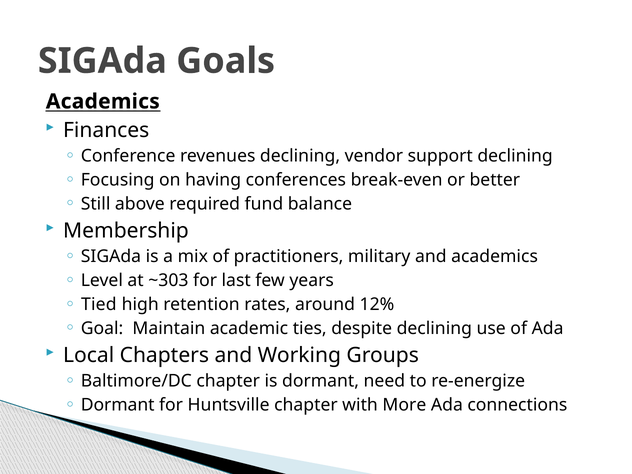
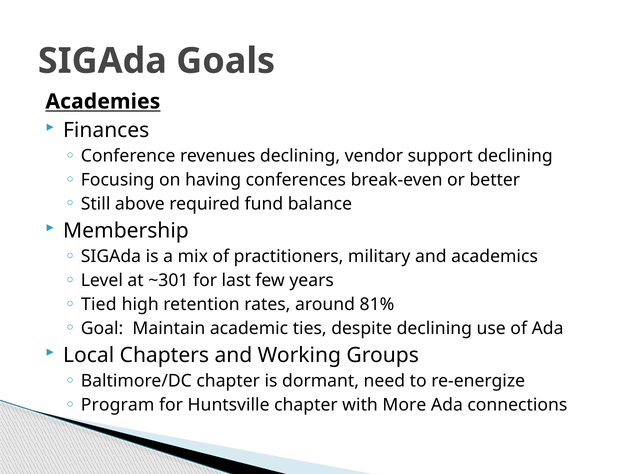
Academics: Academics -> Academies (103, 102)
~303: ~303 -> ~301 (168, 280)
12%: 12% -> 81% (377, 304)
Dormant: Dormant -> Program (118, 405)
